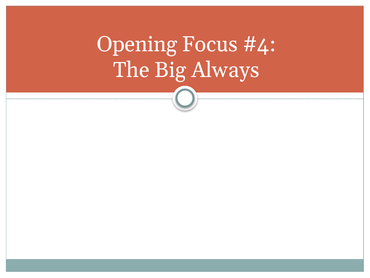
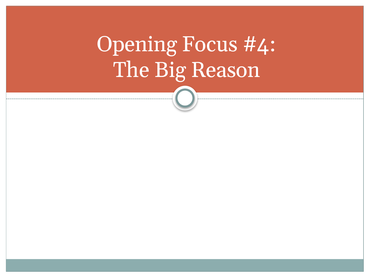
Always: Always -> Reason (226, 70)
